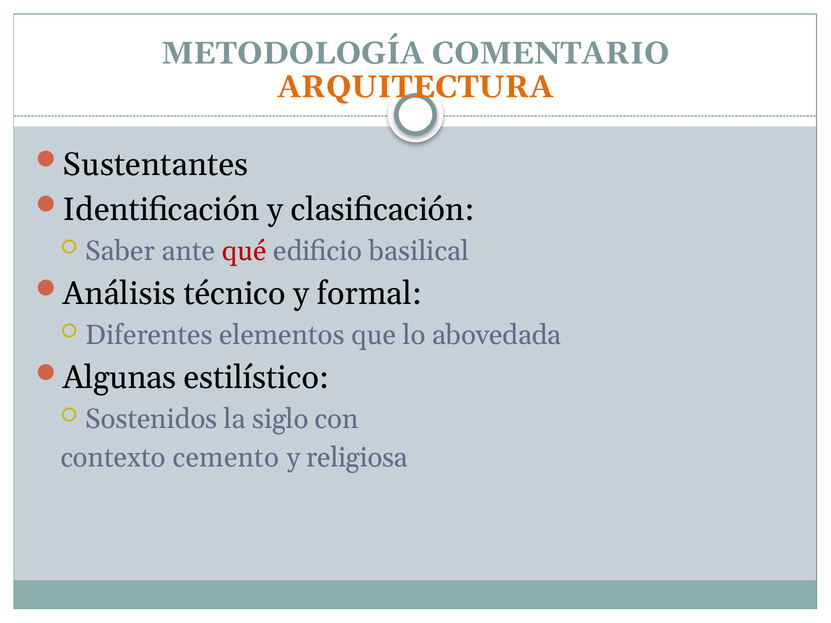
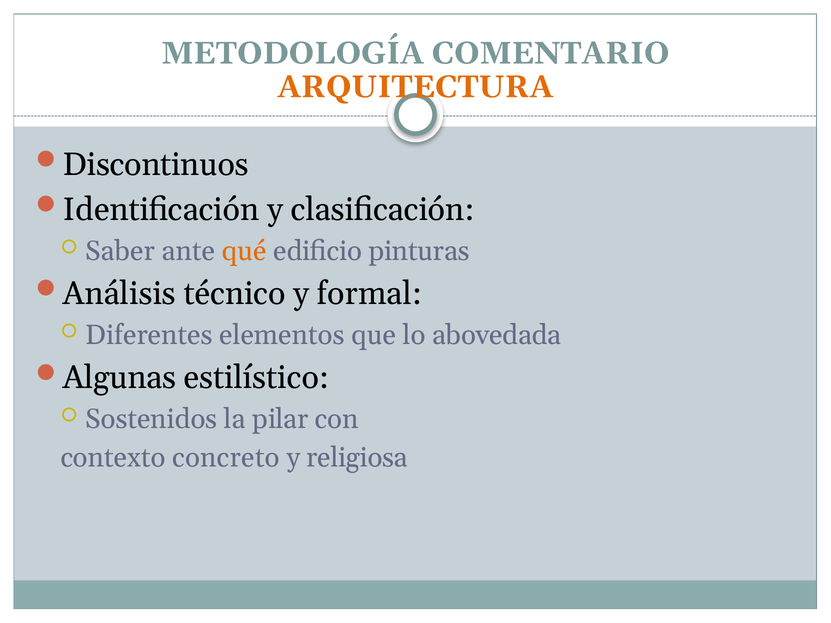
Sustentantes: Sustentantes -> Discontinuos (156, 165)
qué colour: red -> orange (244, 251)
basilical: basilical -> pinturas (419, 251)
siglo: siglo -> pilar (280, 419)
cemento: cemento -> concreto (226, 458)
